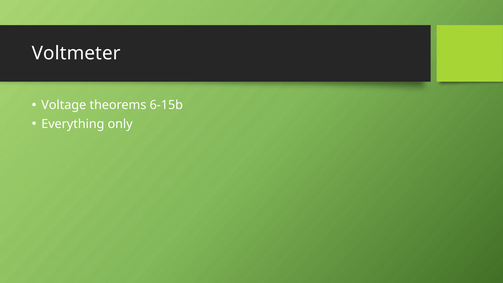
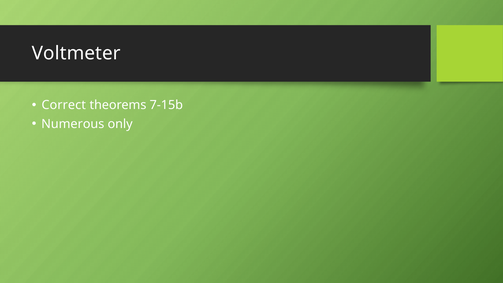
Voltage: Voltage -> Correct (64, 105)
6-15b: 6-15b -> 7-15b (166, 105)
Everything: Everything -> Numerous (73, 124)
